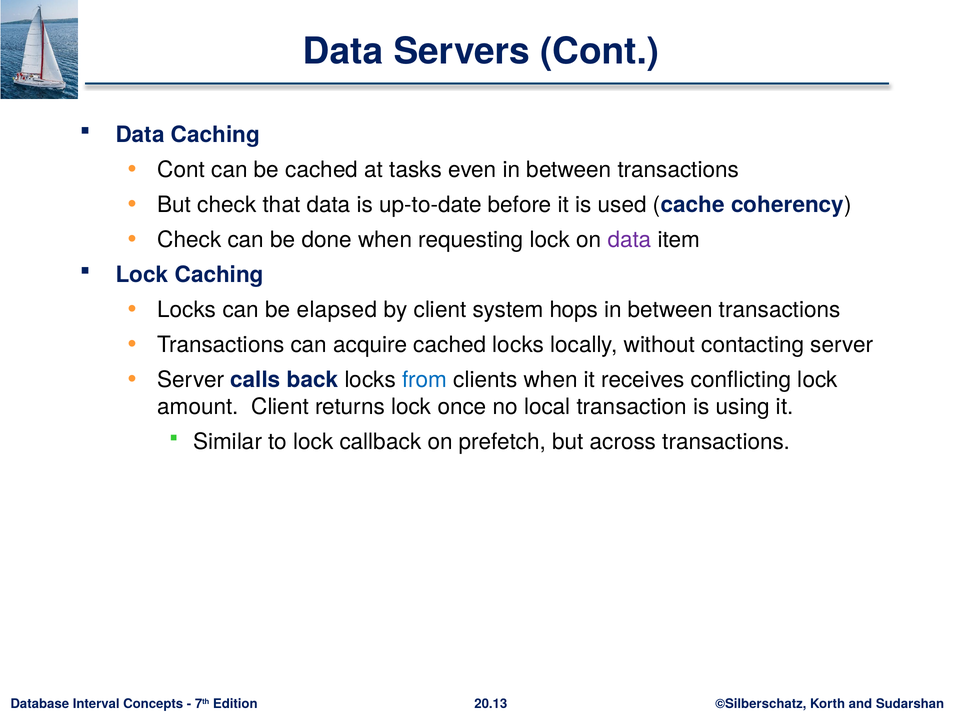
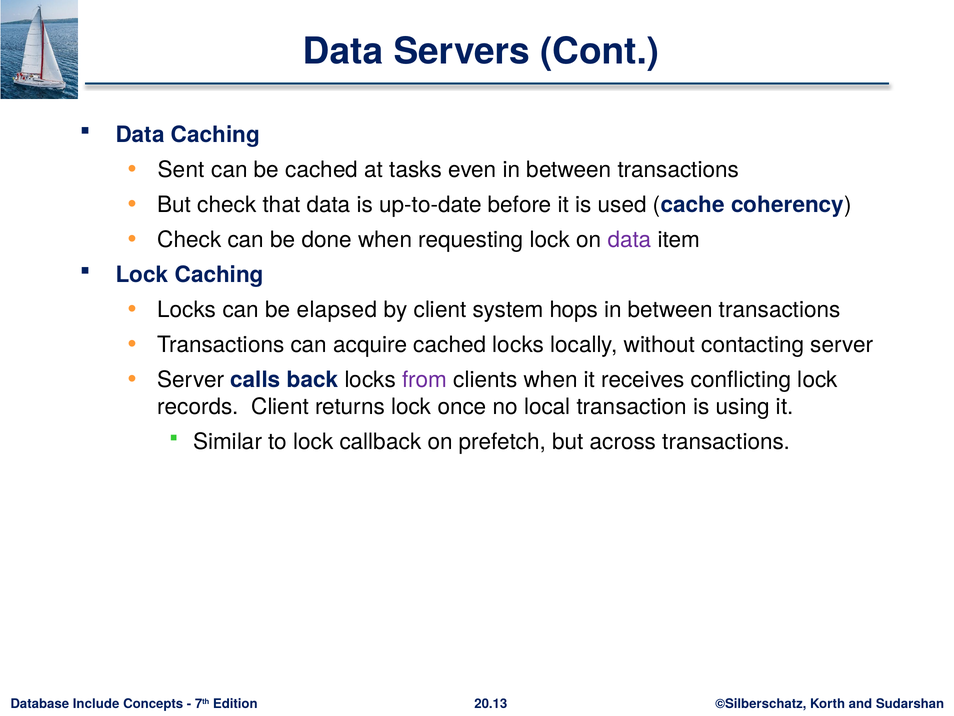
Cont: Cont -> Sent (181, 170)
from colour: blue -> purple (425, 379)
amount: amount -> records (198, 406)
Interval: Interval -> Include (96, 704)
